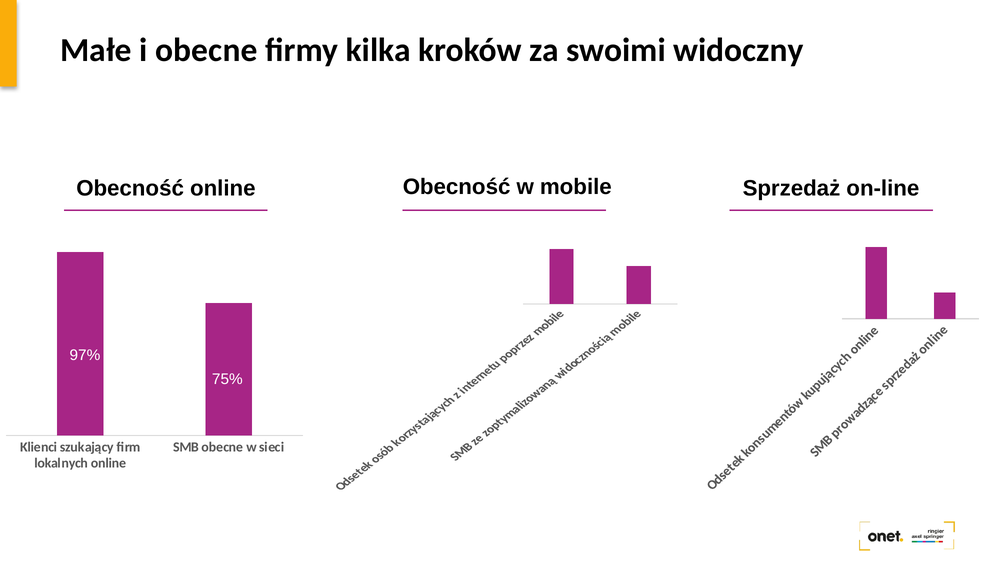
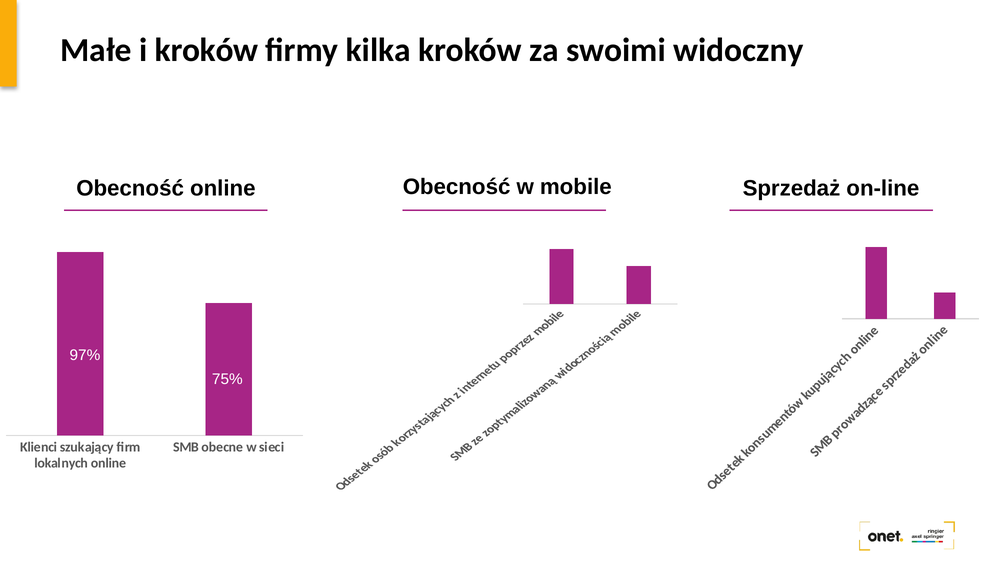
i obecne: obecne -> kroków (207, 50)
